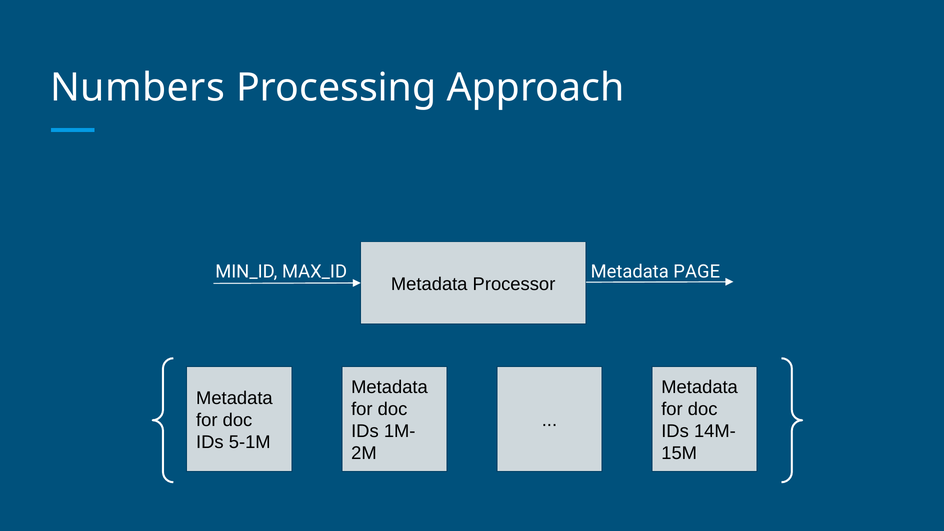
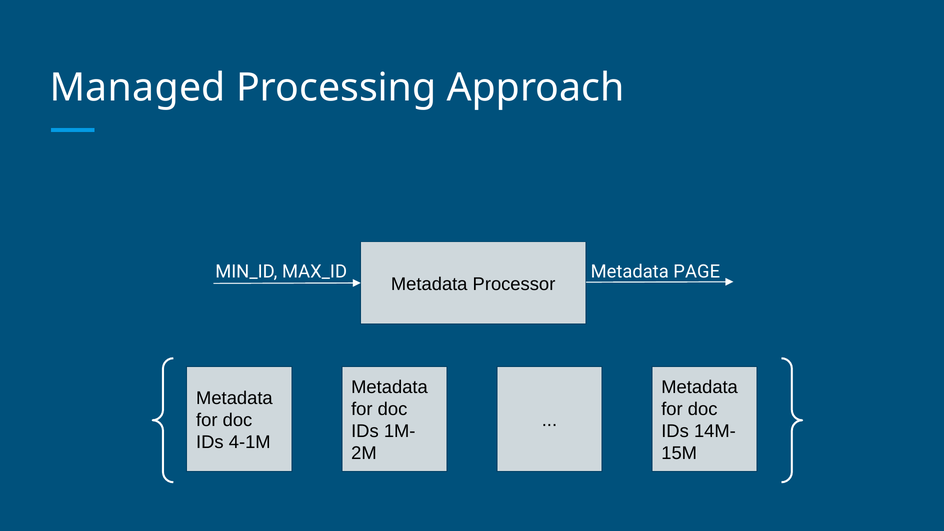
Numbers: Numbers -> Managed (138, 88)
5-1M: 5-1M -> 4-1M (250, 442)
